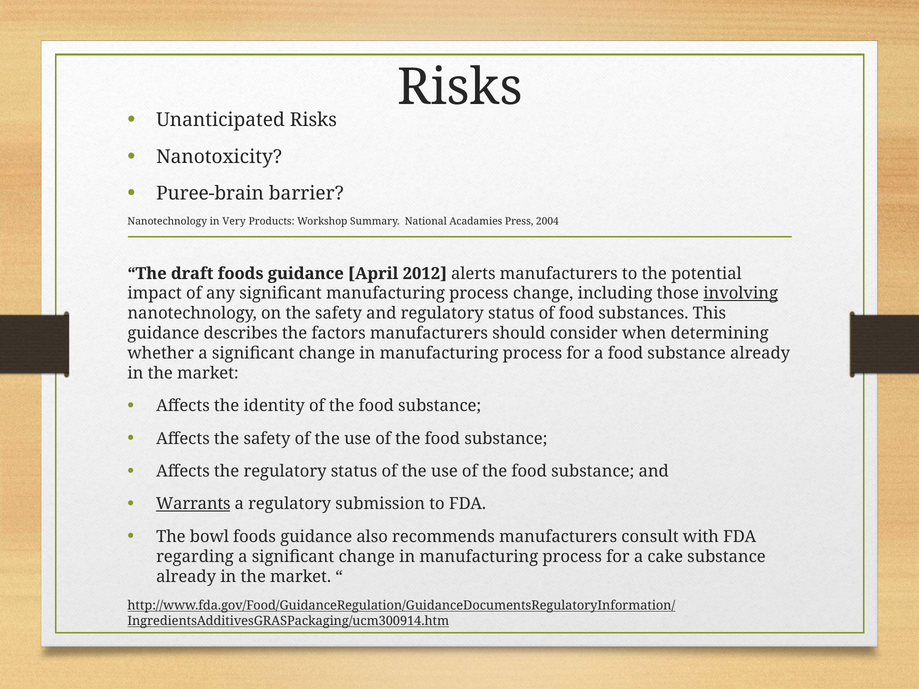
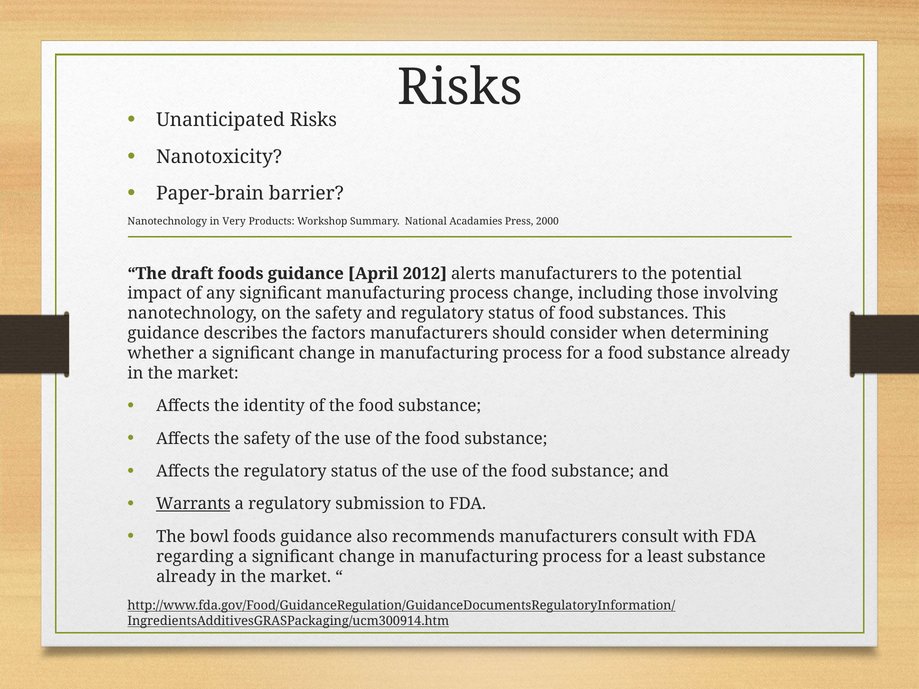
Puree-brain: Puree-brain -> Paper-brain (210, 194)
2004: 2004 -> 2000 (547, 221)
involving underline: present -> none (741, 294)
cake: cake -> least (665, 557)
